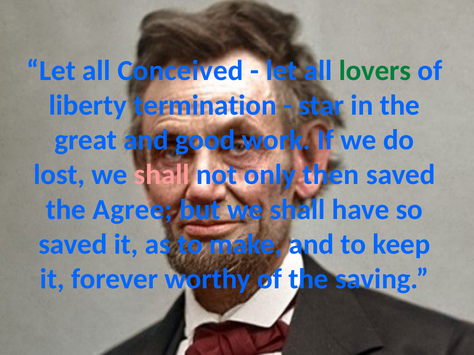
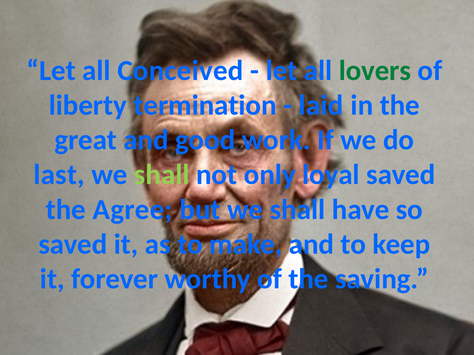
star: star -> laid (321, 106)
lost: lost -> last (59, 175)
shall colour: pink -> light green (162, 175)
then: then -> loyal (331, 175)
